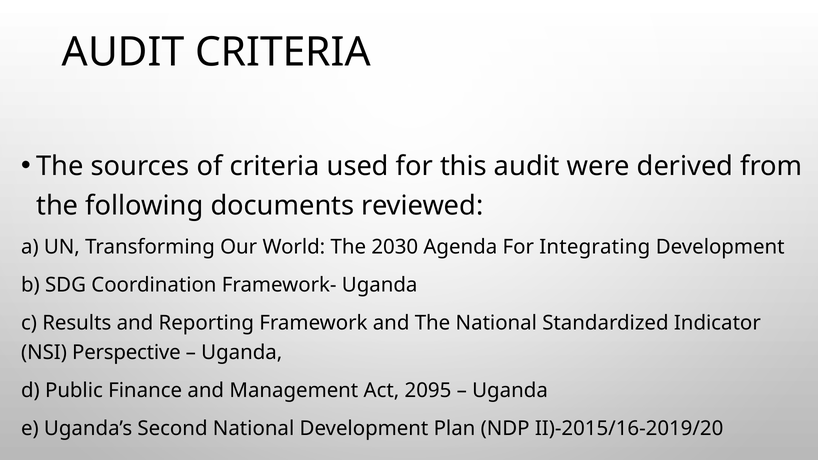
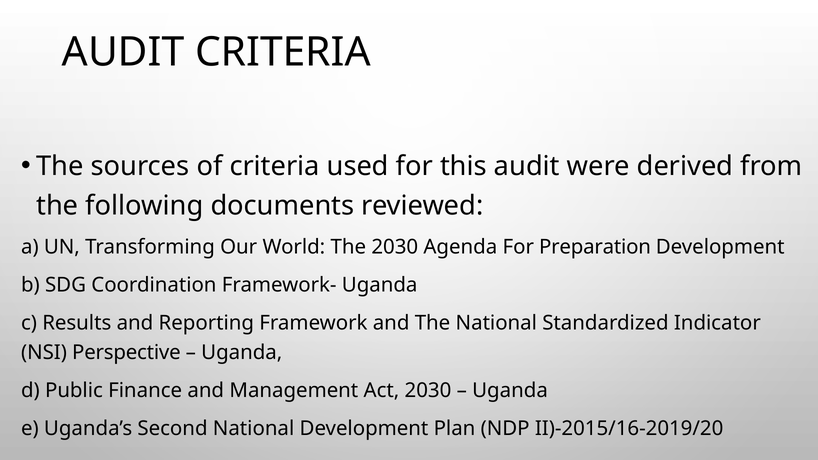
Integrating: Integrating -> Preparation (595, 247)
Act 2095: 2095 -> 2030 (428, 391)
